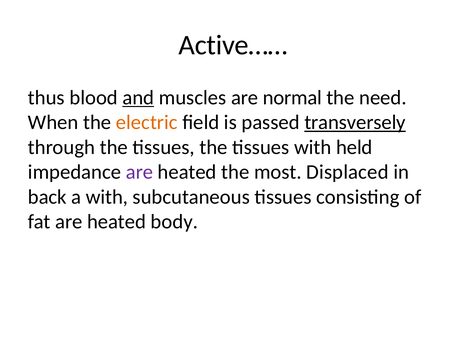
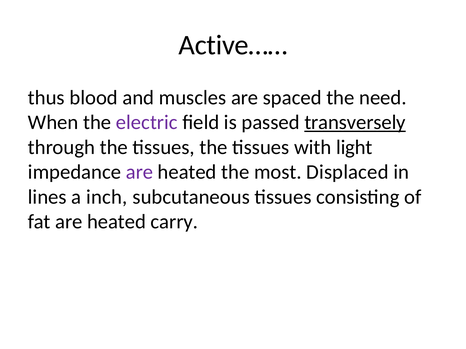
and underline: present -> none (138, 98)
normal: normal -> spaced (292, 98)
electric colour: orange -> purple (147, 123)
held: held -> light (354, 147)
back: back -> lines (47, 197)
a with: with -> inch (107, 197)
body: body -> carry (174, 222)
